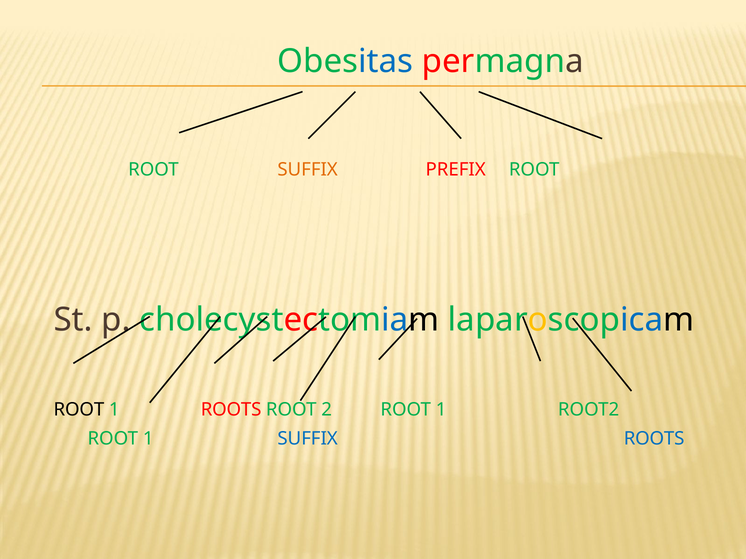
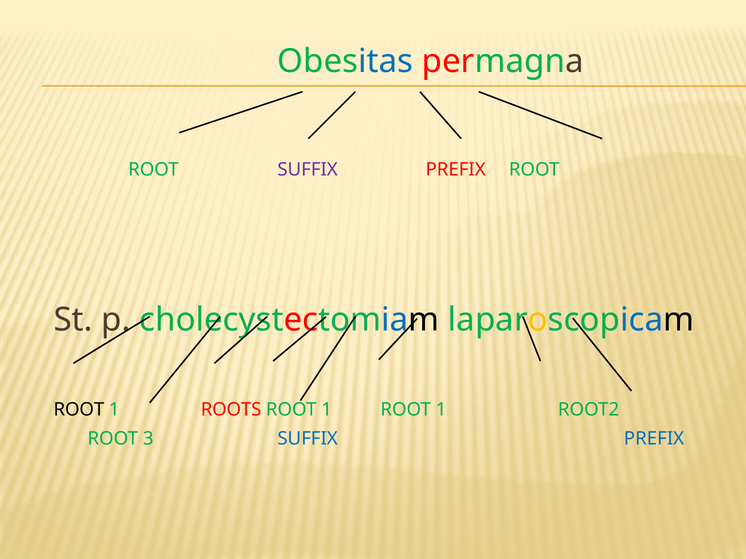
SUFFIX colour: orange -> purple (308, 170)
2: 2 -> 1 (327, 410)
1: 1 -> 3 (148, 439)
ROOTS: ROOTS -> PREFIX (654, 439)
